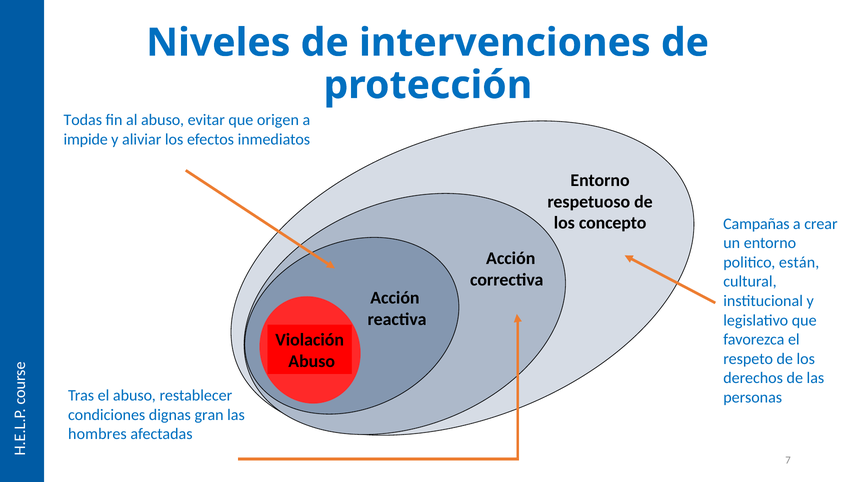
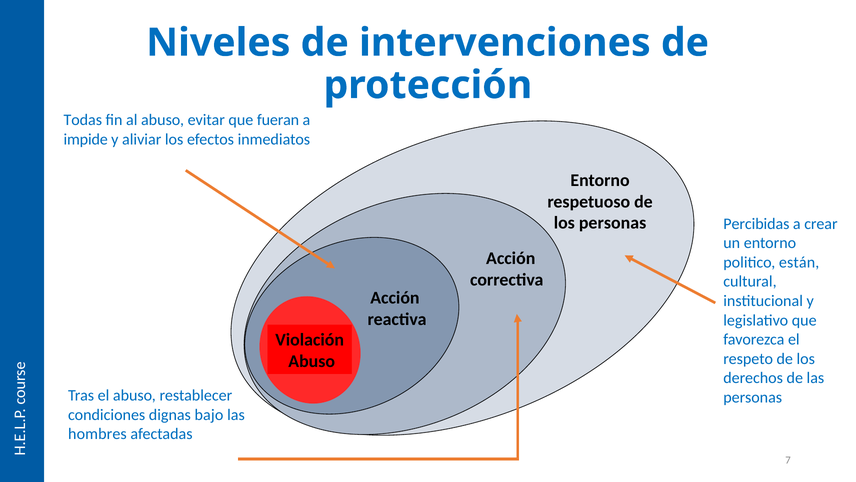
origen: origen -> fueran (278, 120)
concepto: concepto -> personas (613, 223)
Campañas: Campañas -> Percibidas (756, 224)
gran: gran -> bajo (209, 414)
